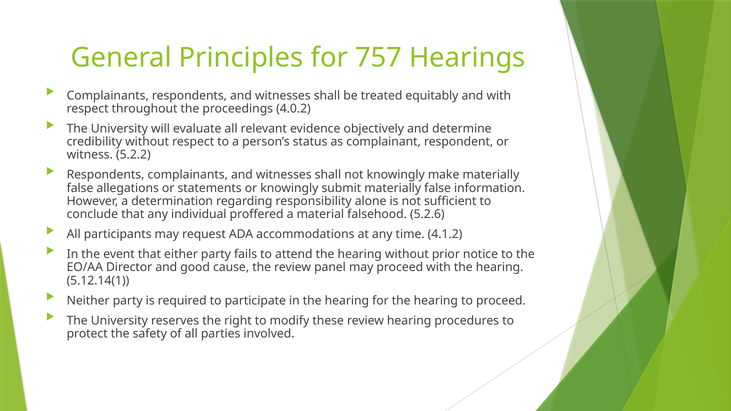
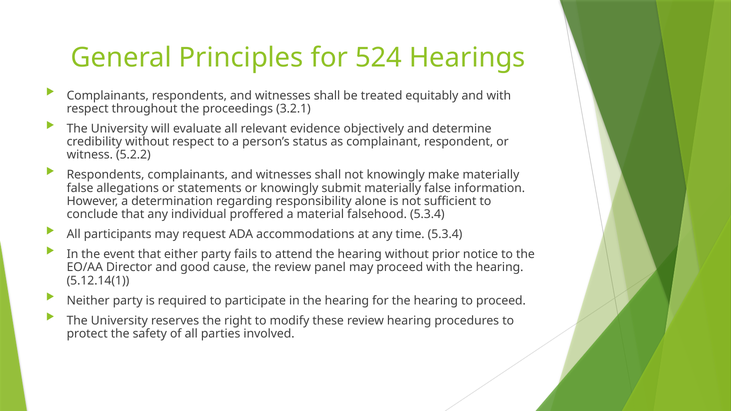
757: 757 -> 524 (379, 58)
4.0.2: 4.0.2 -> 3.2.1 (293, 109)
falsehood 5.2.6: 5.2.6 -> 5.3.4 (427, 214)
time 4.1.2: 4.1.2 -> 5.3.4 (445, 234)
